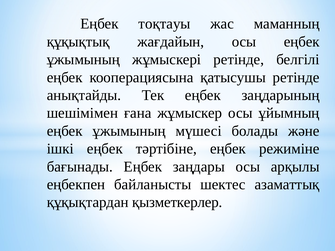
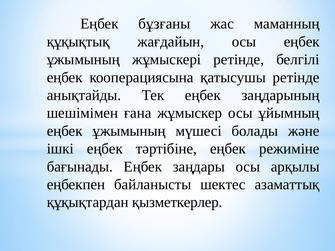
тоқтауы: тоқтауы -> бұзғаны (164, 24)
